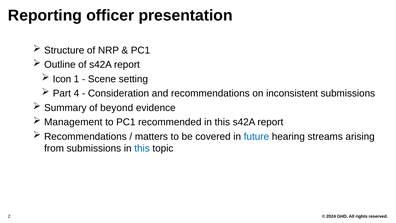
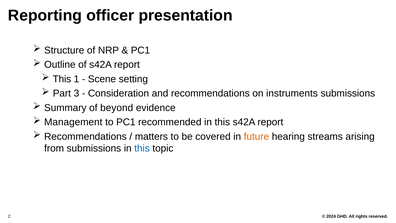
Icon: Icon -> This (62, 79)
4: 4 -> 3 (76, 93)
inconsistent: inconsistent -> instruments (292, 93)
future colour: blue -> orange (256, 136)
